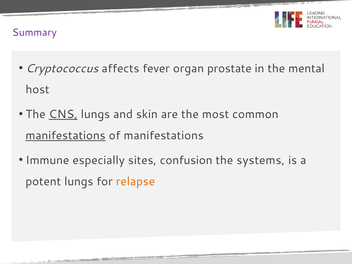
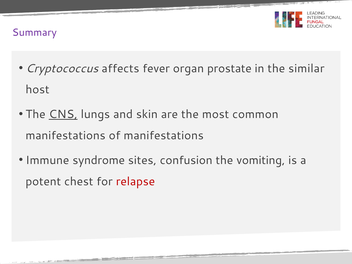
mental: mental -> similar (306, 68)
manifestations underline: present -> none (65, 135)
especially: especially -> syndrome (99, 160)
systems: systems -> vomiting (261, 160)
potent lungs: lungs -> chest (79, 181)
relapse colour: orange -> red (135, 181)
